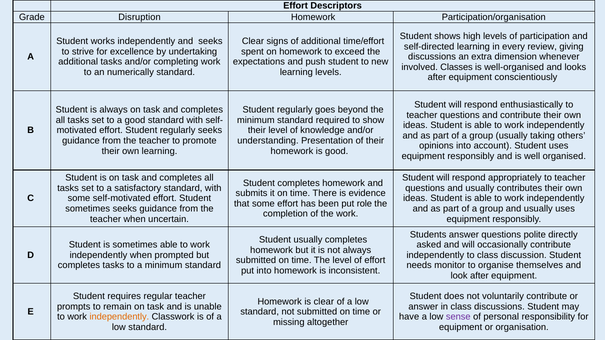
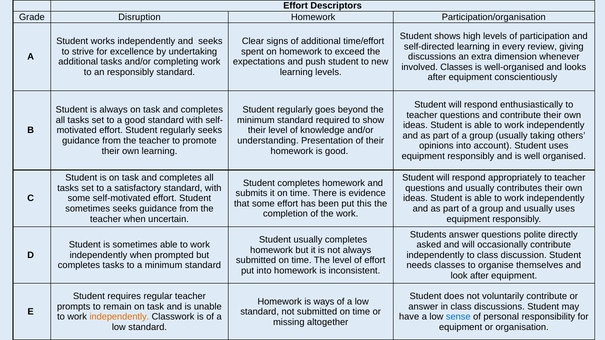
an numerically: numerically -> responsibly (130, 72)
role: role -> this (364, 204)
needs monitor: monitor -> classes (450, 266)
is clear: clear -> ways (324, 302)
sense colour: purple -> blue (458, 317)
